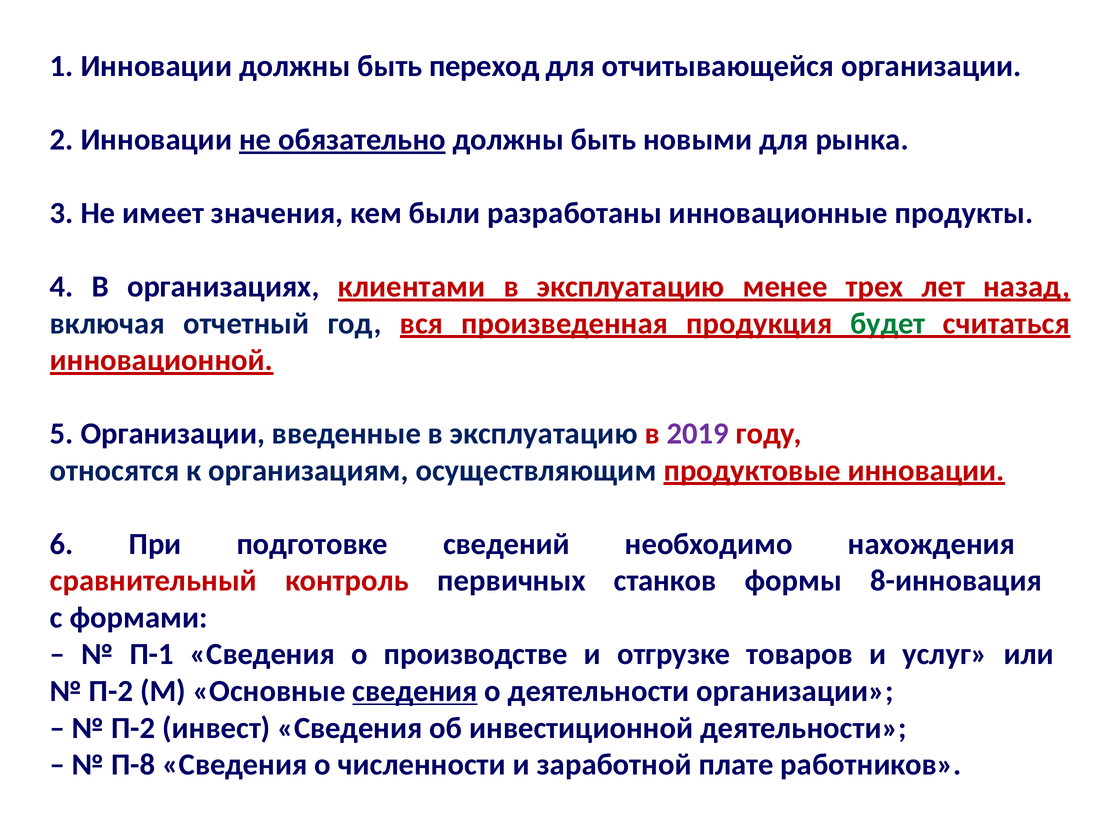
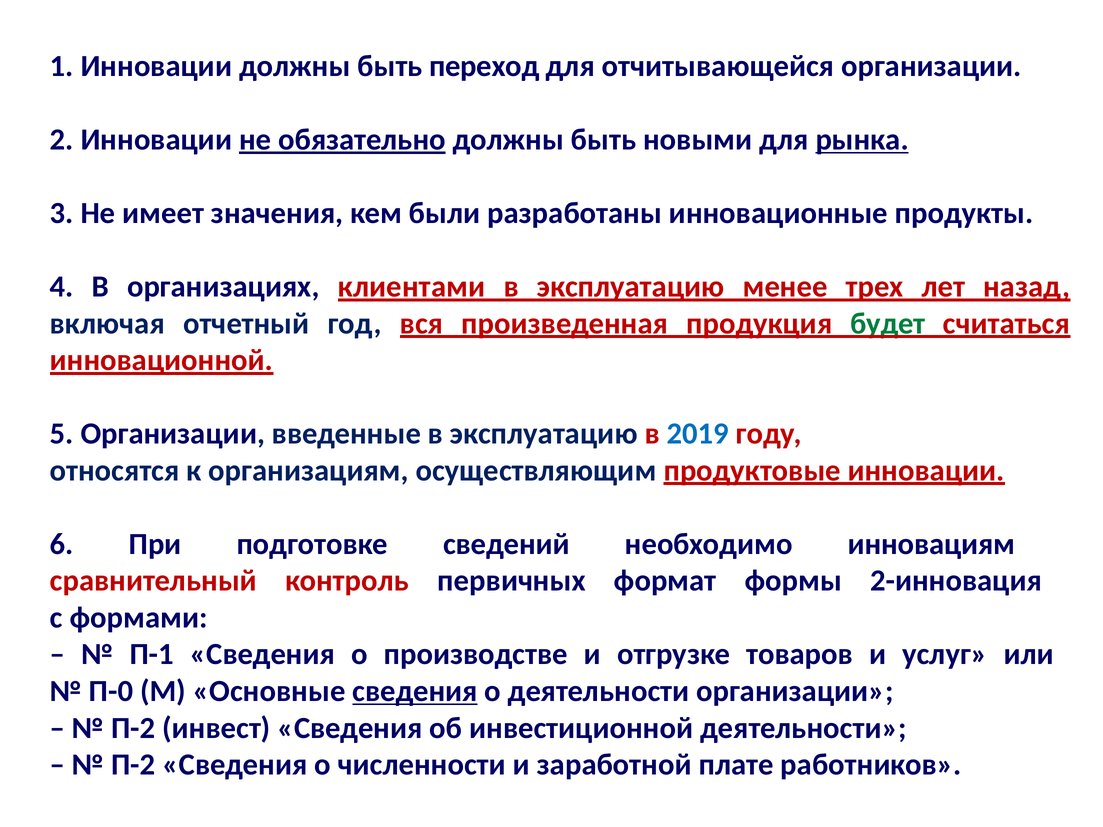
рынка underline: none -> present (862, 140)
2019 colour: purple -> blue (698, 434)
нахождения: нахождения -> инновациям (932, 544)
станков: станков -> формат (665, 581)
8-инновация: 8-инновация -> 2-инновация (956, 581)
П-2: П-2 -> П-0 (111, 691)
П-8: П-8 -> П-2 (133, 765)
